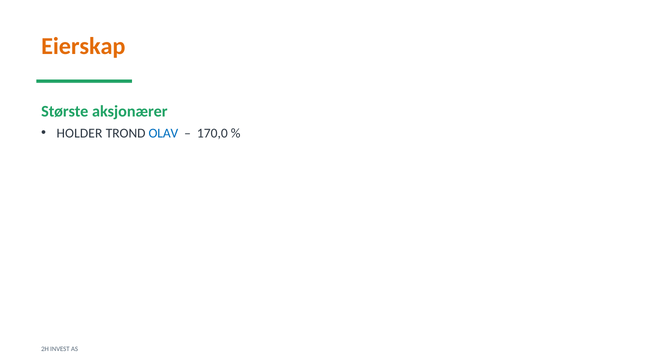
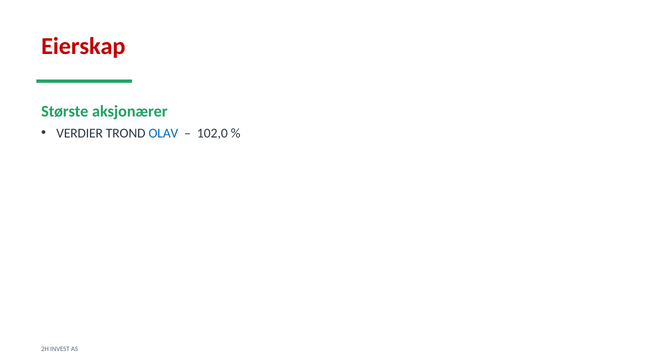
Eierskap colour: orange -> red (83, 46)
HOLDER: HOLDER -> VERDIER (80, 133)
170,0: 170,0 -> 102,0 (212, 133)
